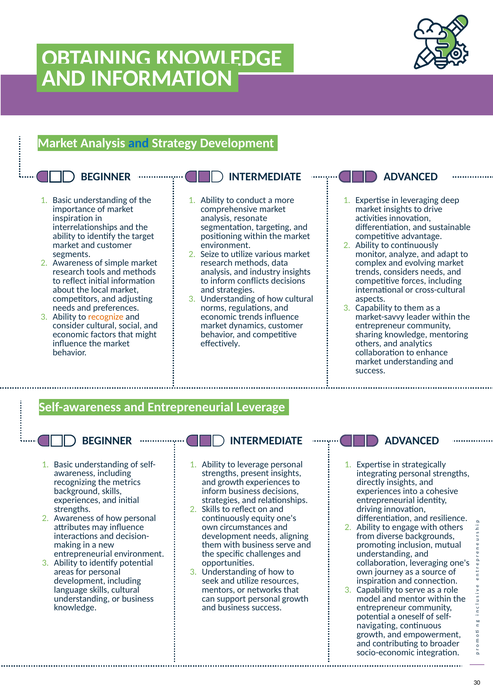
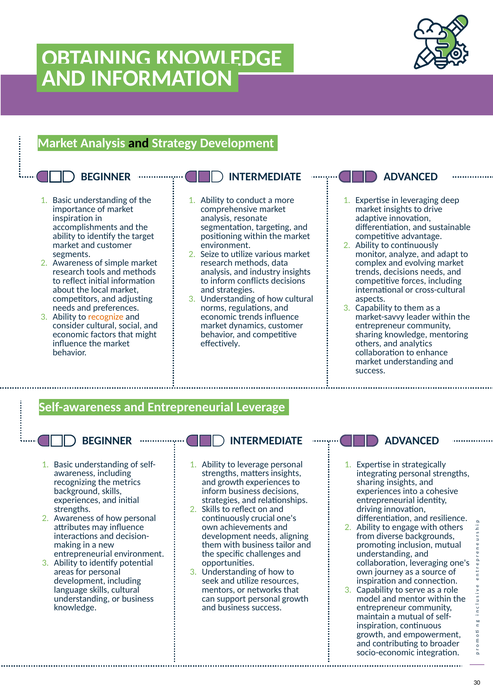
and colour: blue -> black (139, 143)
activities: activities -> adaptive (371, 218)
interrelationships: interrelationships -> accomplishments (85, 227)
trends considers: considers -> decisions (401, 272)
present: present -> matters (255, 473)
directly: directly -> sharing (371, 482)
equity: equity -> crucial (263, 518)
circumstances: circumstances -> achievements (246, 526)
business serve: serve -> tailor (286, 544)
potential: potential -> maintain (373, 616)
a oneself: oneself -> mutual (411, 616)
navigating: navigating -> inspiration (377, 625)
